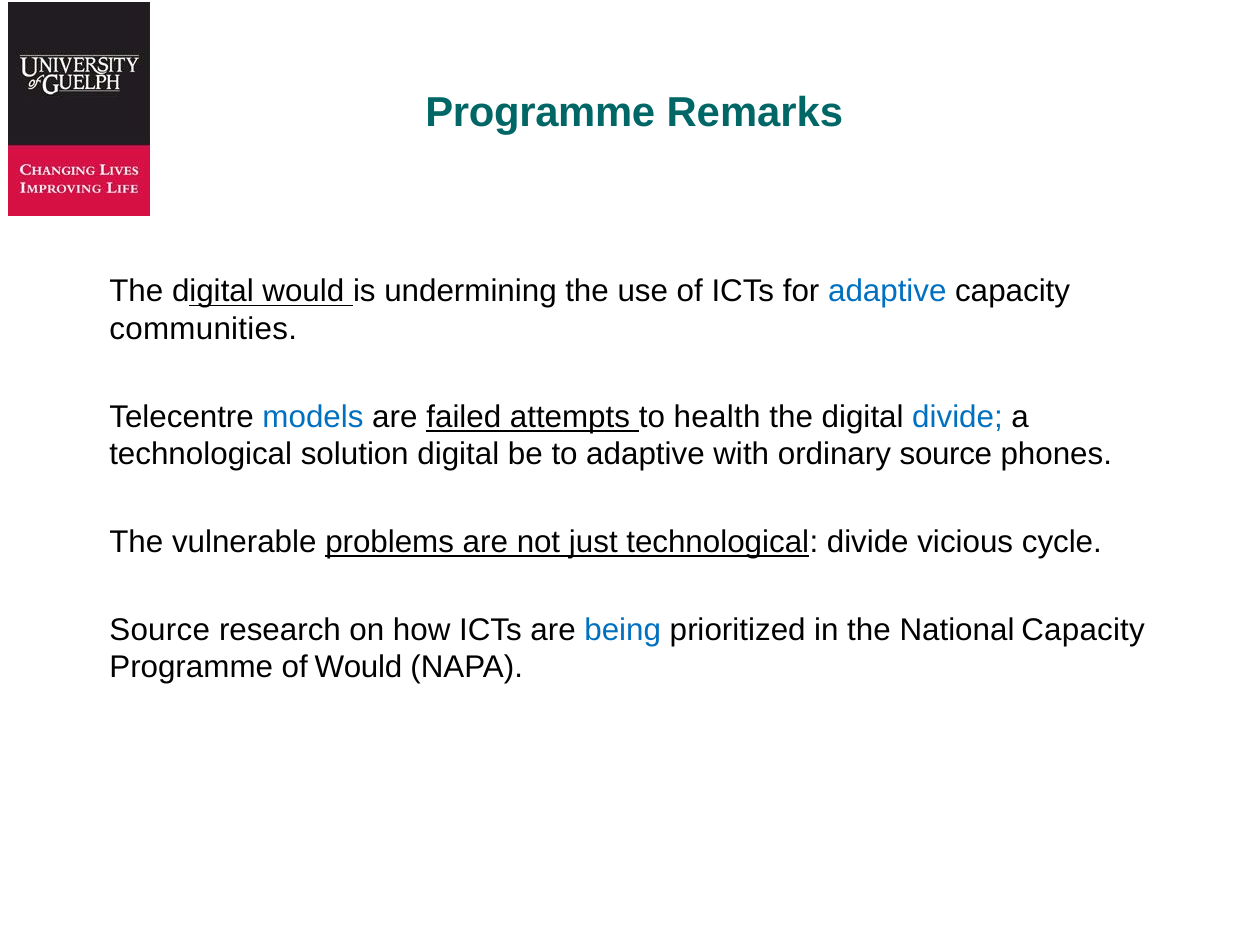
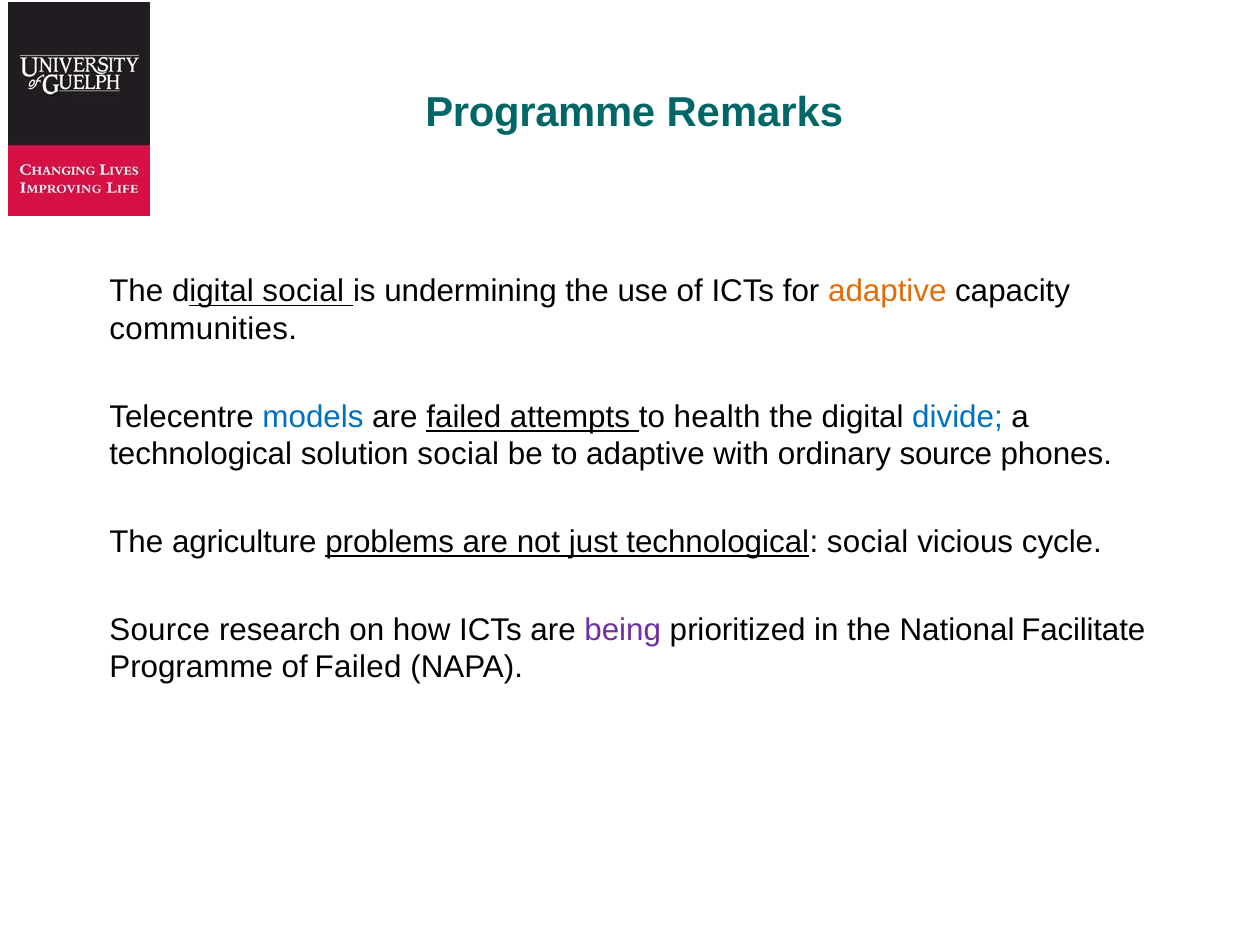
digital would: would -> social (303, 292)
adaptive colour: blue -> orange (887, 292)
solution digital: digital -> social (458, 455)
vulnerable: vulnerable -> agriculture (244, 543)
technological divide: divide -> social (868, 543)
being colour: blue -> purple (623, 630)
National Capacity: Capacity -> Facilitate (1083, 630)
of Would: Would -> Failed (358, 668)
